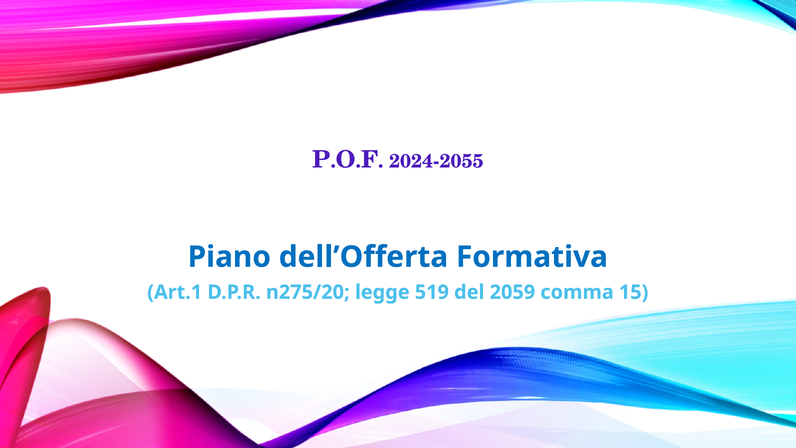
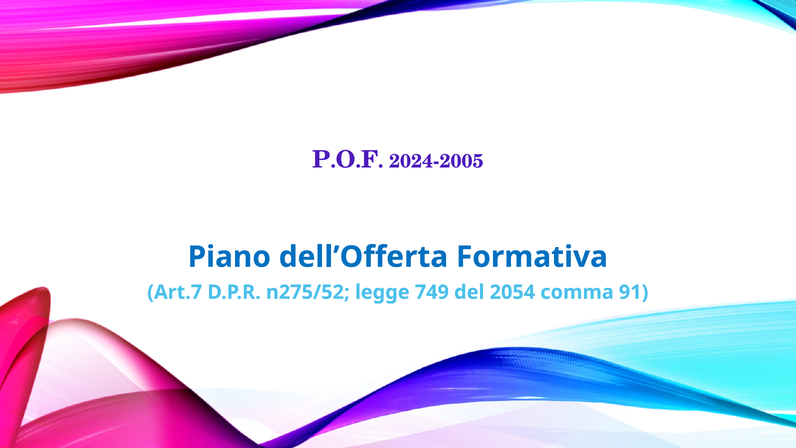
2024-2055: 2024-2055 -> 2024-2005 (436, 161)
Art.1: Art.1 -> Art.7 (175, 292)
n275/20: n275/20 -> n275/52 (308, 292)
519: 519 -> 749 (432, 292)
2059: 2059 -> 2054 (512, 292)
15: 15 -> 91 (634, 292)
